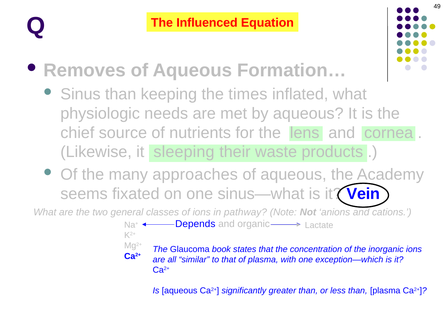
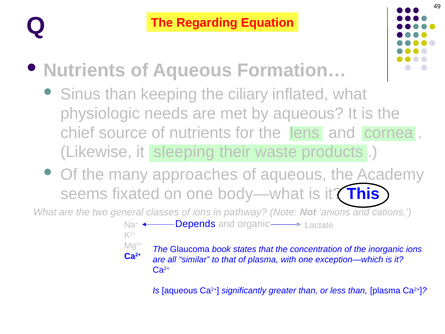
Influenced: Influenced -> Regarding (207, 23)
Removes: Removes -> Nutrients (84, 70)
times: times -> ciliary (248, 94)
sinus—what: sinus—what -> body—what (261, 194)
Vein: Vein -> This (363, 194)
